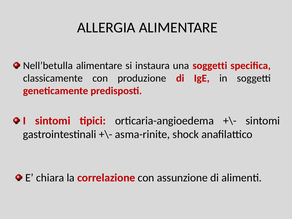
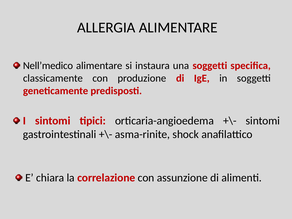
Nell’betulla: Nell’betulla -> Nell’medico (48, 66)
